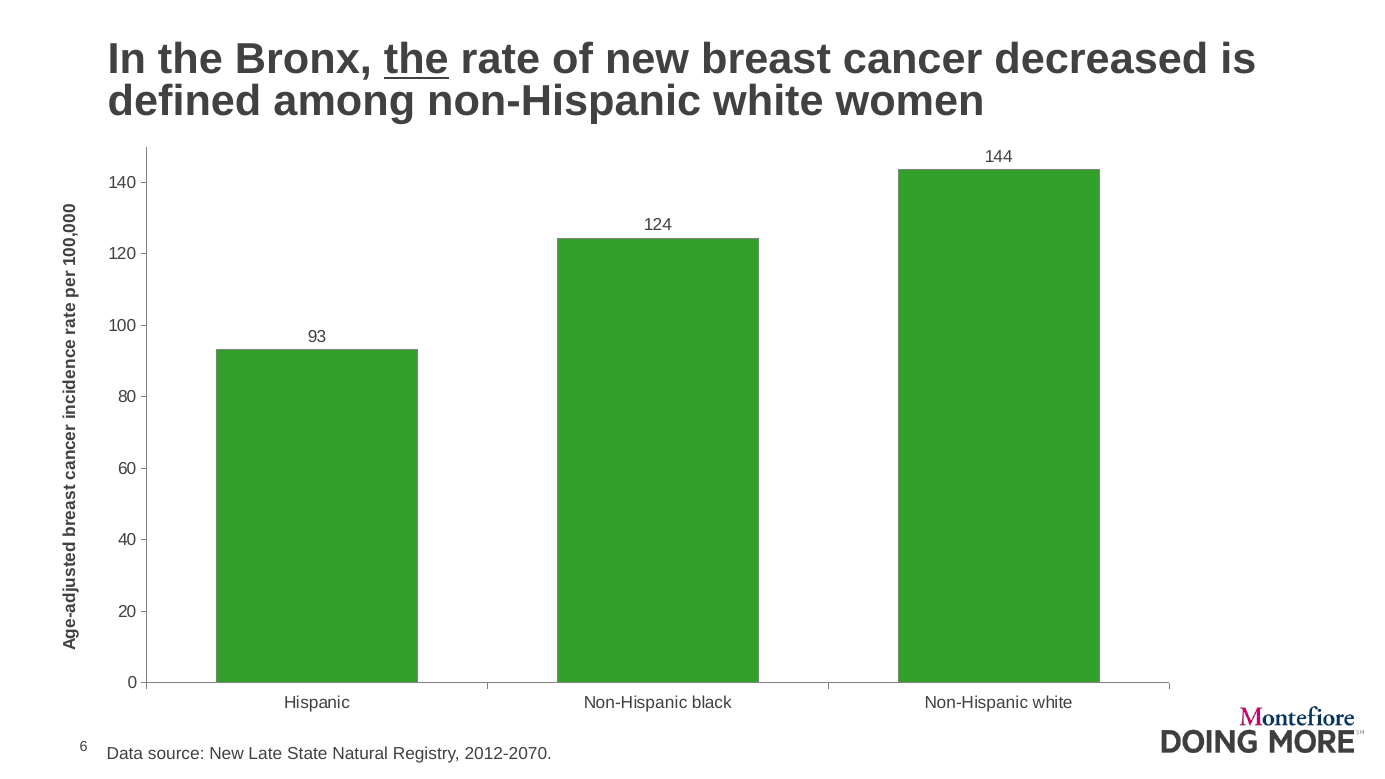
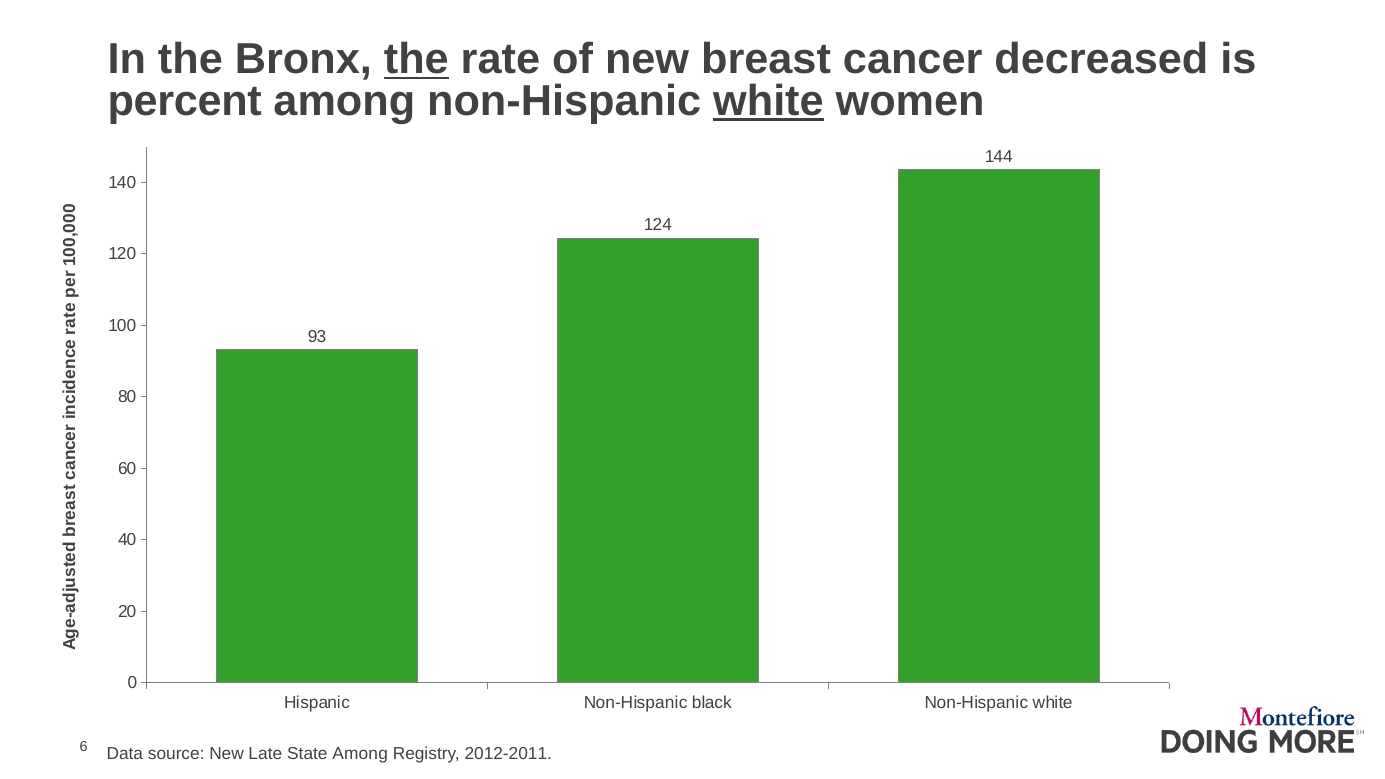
defined: defined -> percent (185, 101)
white underline: none -> present (768, 101)
State Natural: Natural -> Among (360, 754)
2012-2070: 2012-2070 -> 2012-2011 (508, 754)
